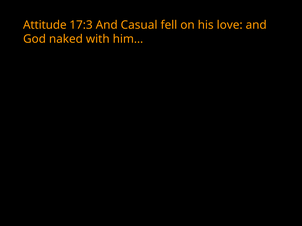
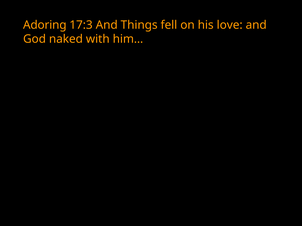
Attitude: Attitude -> Adoring (45, 25)
Casual: Casual -> Things (139, 25)
